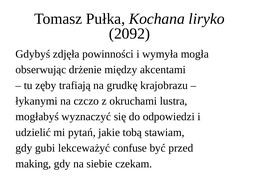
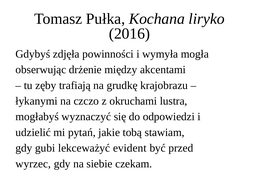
2092: 2092 -> 2016 (130, 34)
confuse: confuse -> evident (130, 148)
making: making -> wyrzec (33, 164)
